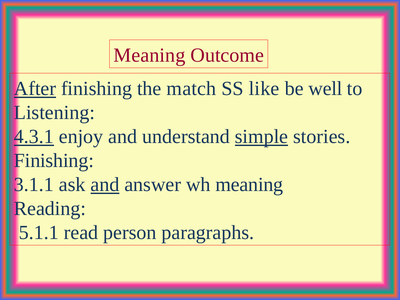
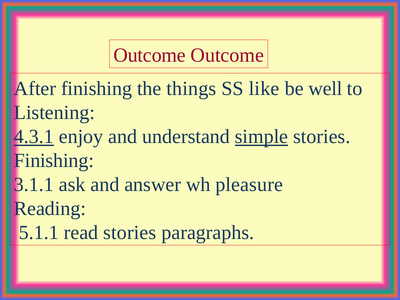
Meaning: Meaning -> Outcome (150, 55)
After underline: present -> none (35, 89)
match: match -> things (191, 89)
and underline: present -> none (105, 185)
wh meaning: meaning -> pleasure (249, 185)
read person: person -> stories (130, 233)
